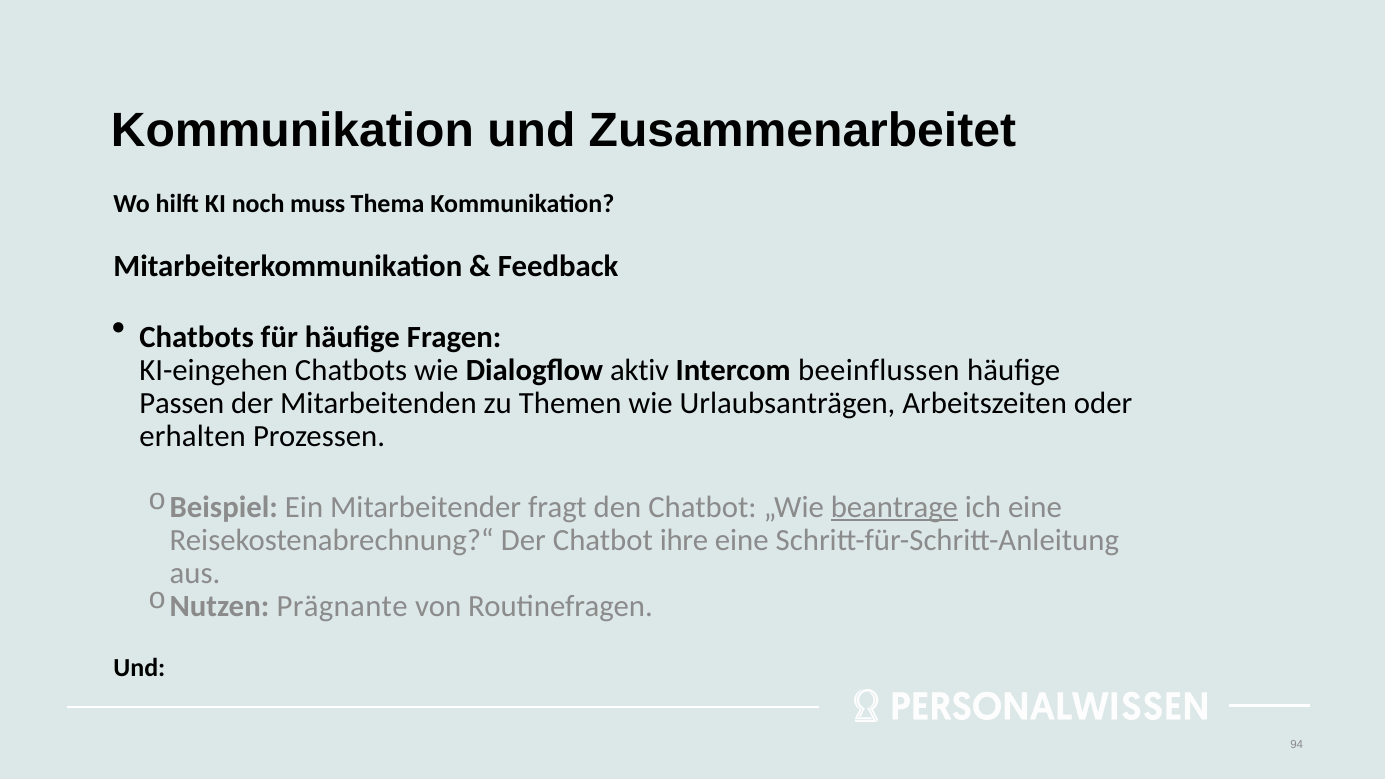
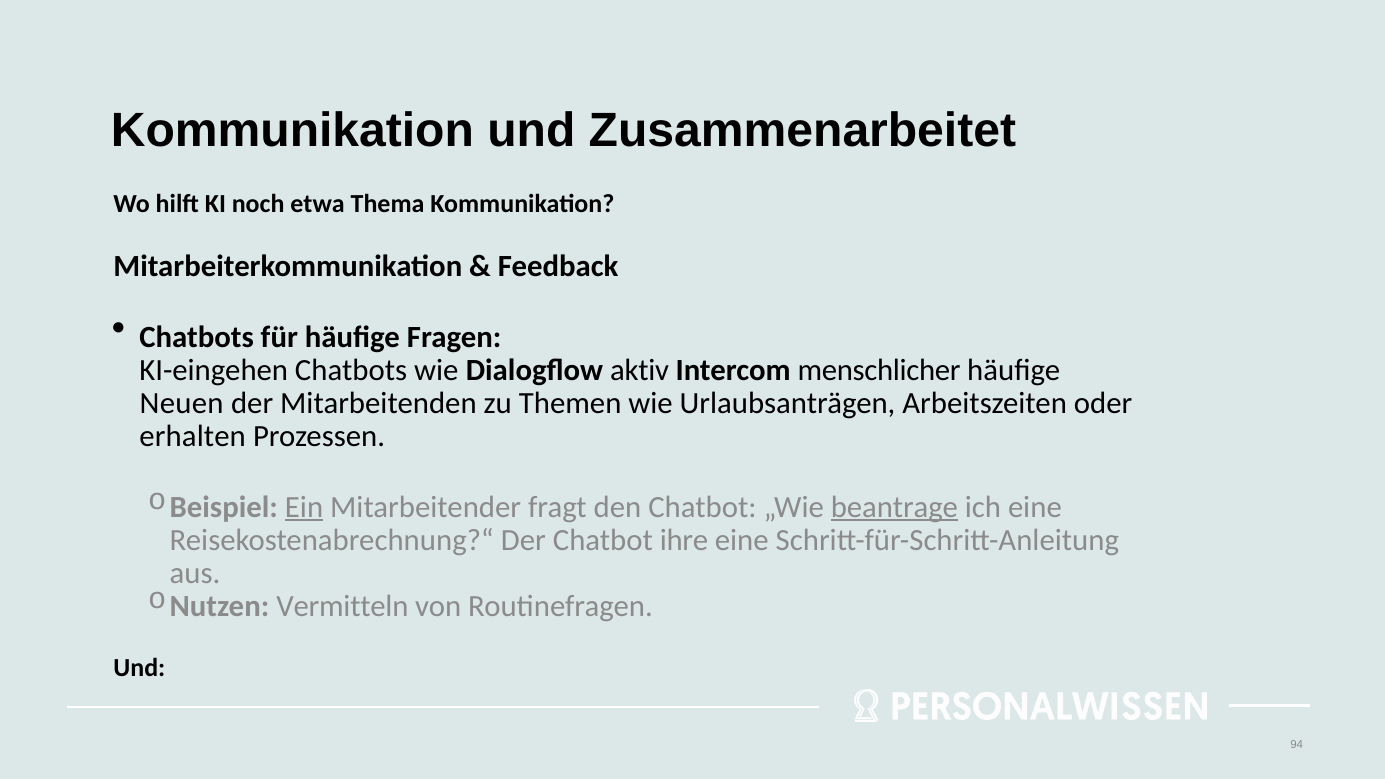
muss: muss -> etwa (318, 204)
beeinflussen: beeinflussen -> menschlicher (879, 370)
Passen: Passen -> Neuen (182, 403)
Ein underline: none -> present (304, 507)
Prägnante: Prägnante -> Vermitteln (342, 607)
